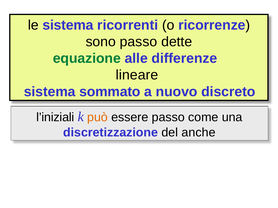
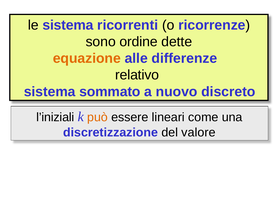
sono passo: passo -> ordine (139, 42)
equazione colour: green -> orange (87, 59)
lineare: lineare -> relativo (137, 75)
essere passo: passo -> lineari (168, 118)
anche: anche -> valore (198, 133)
